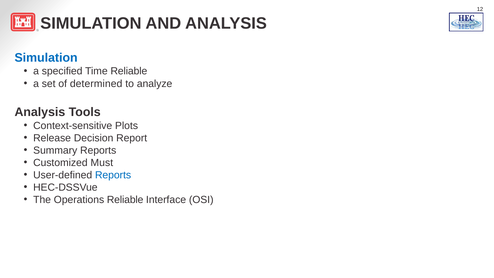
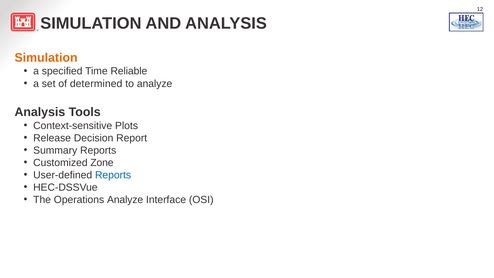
Simulation colour: blue -> orange (46, 58)
Must: Must -> Zone (102, 163)
Operations Reliable: Reliable -> Analyze (125, 200)
